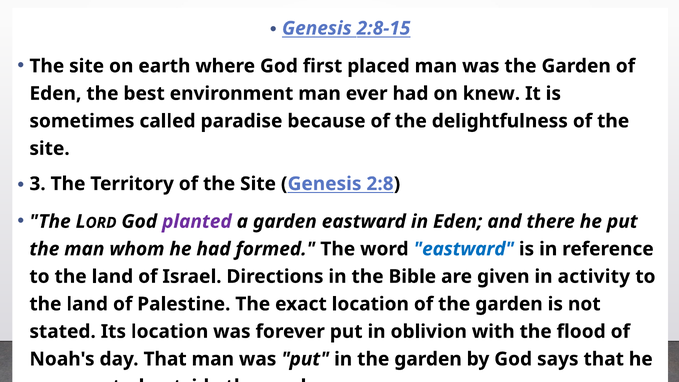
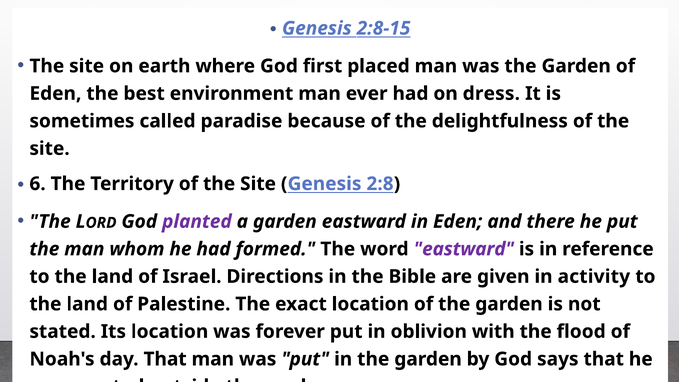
knew: knew -> dress (491, 94)
3: 3 -> 6 (38, 184)
eastward colour: blue -> purple (464, 249)
